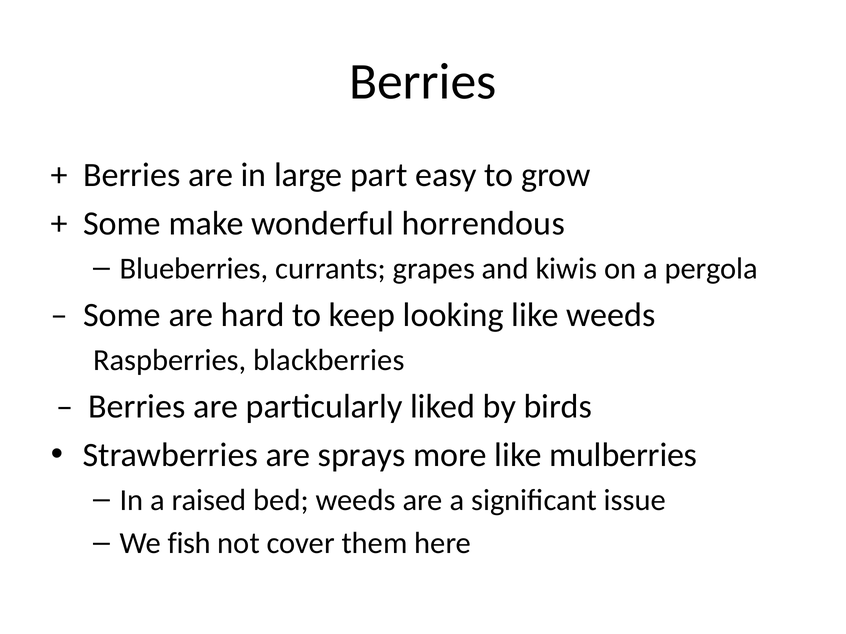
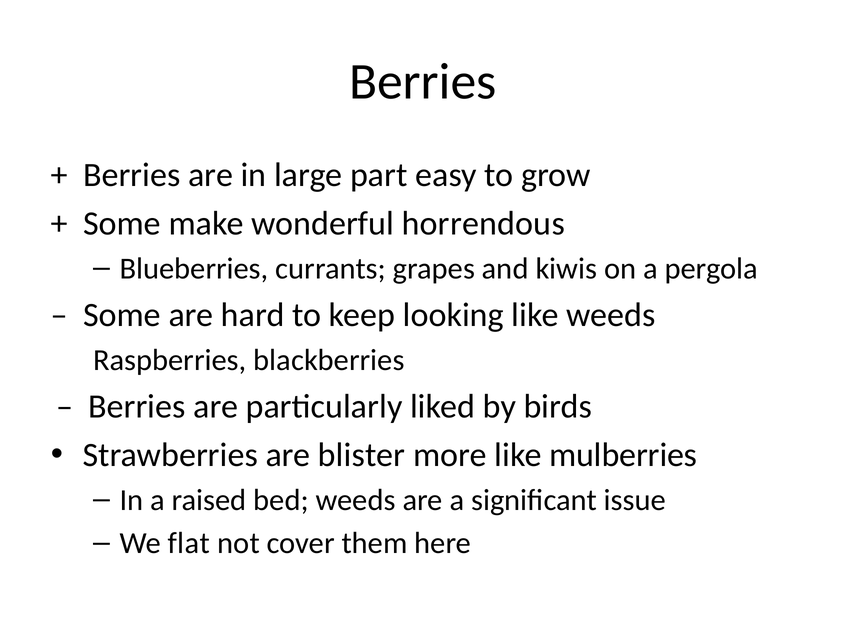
sprays: sprays -> blister (362, 455)
fish: fish -> flat (189, 544)
